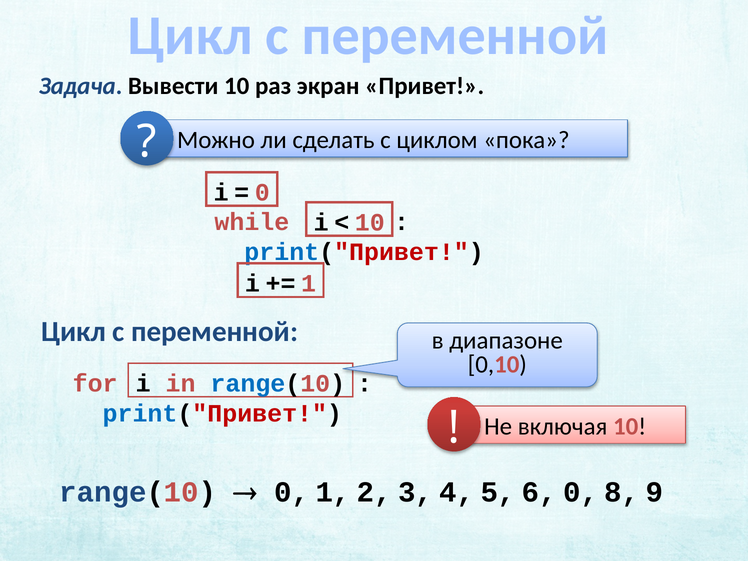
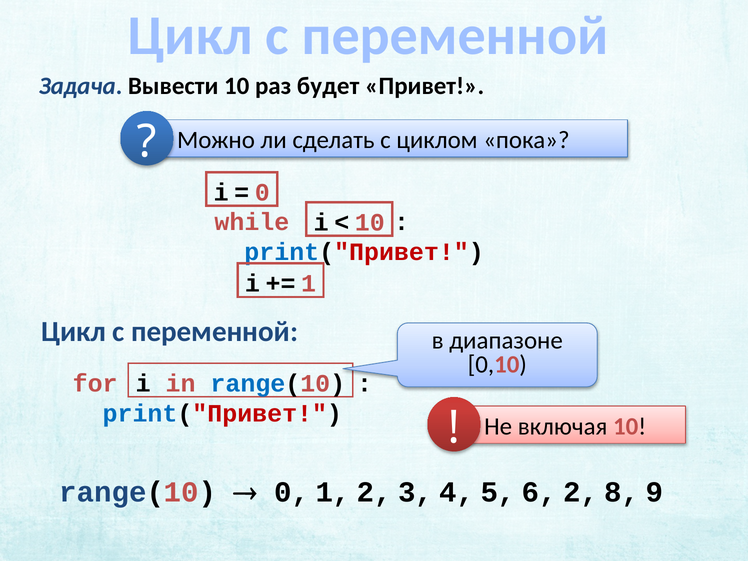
экран: экран -> будет (328, 86)
6 0: 0 -> 2 (581, 492)
